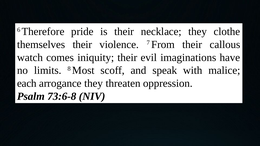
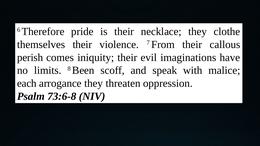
watch: watch -> perish (30, 58)
Most: Most -> Been (83, 71)
